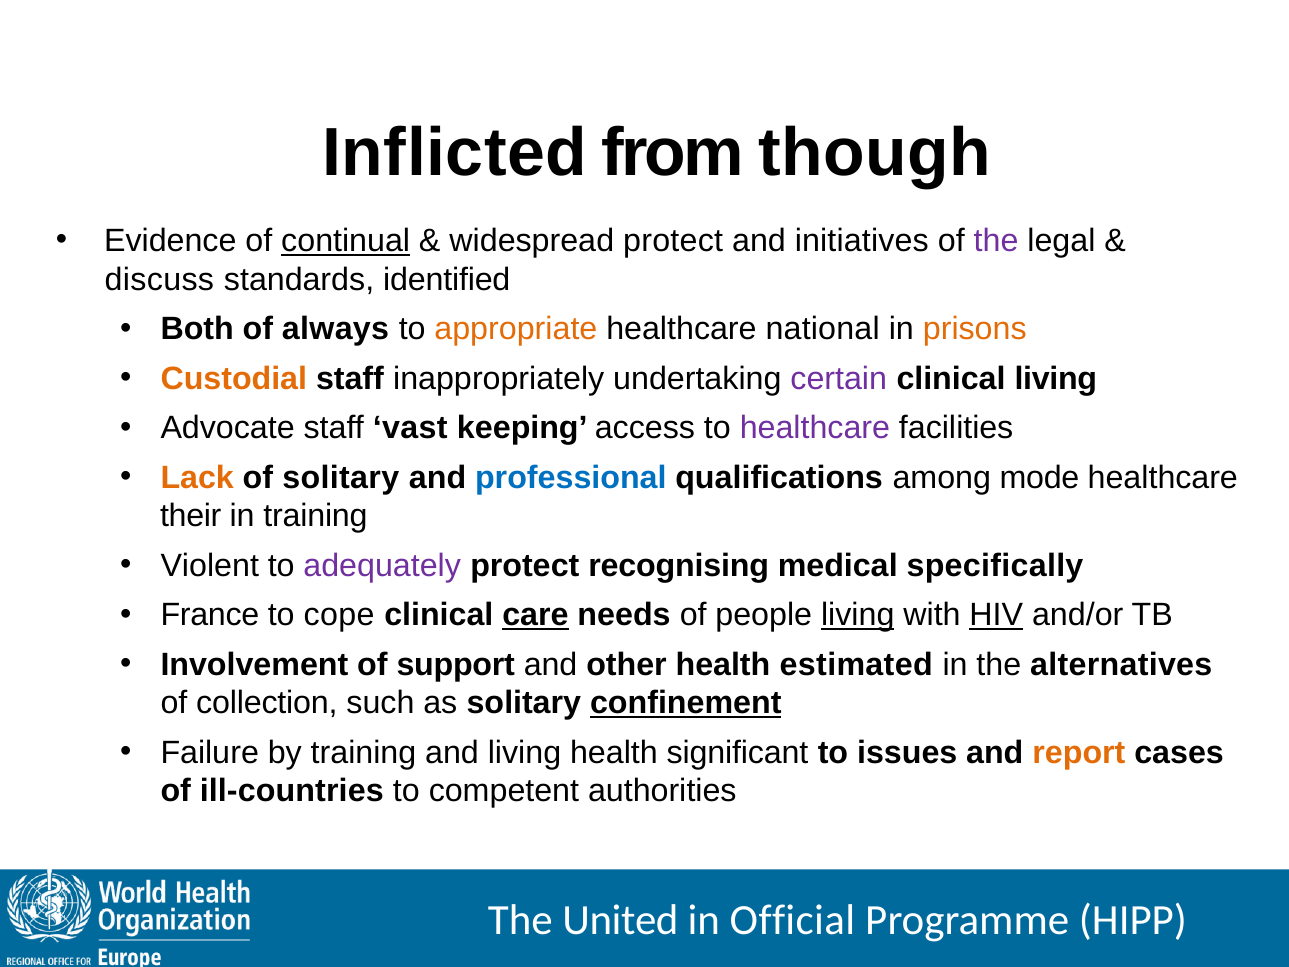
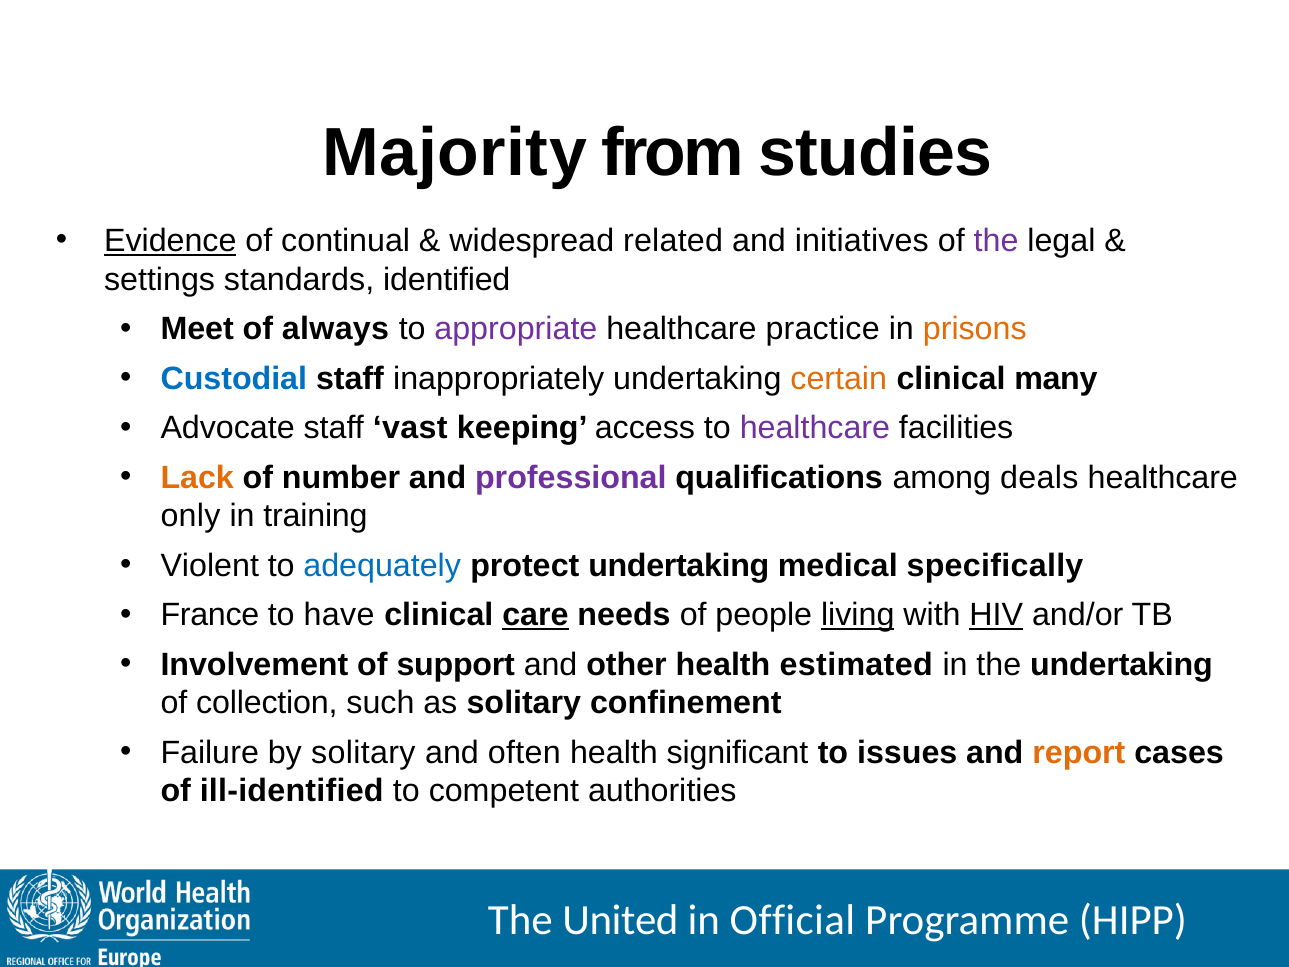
Inflicted: Inflicted -> Majority (455, 153)
though: though -> studies (875, 153)
Evidence underline: none -> present (170, 241)
continual underline: present -> none (346, 241)
widespread protect: protect -> related (673, 241)
discuss: discuss -> settings (160, 280)
Both: Both -> Meet (197, 329)
appropriate colour: orange -> purple (516, 329)
national: national -> practice (823, 329)
Custodial colour: orange -> blue (234, 379)
certain colour: purple -> orange (839, 379)
clinical living: living -> many (1056, 379)
of solitary: solitary -> number (341, 477)
professional colour: blue -> purple (571, 477)
mode: mode -> deals (1039, 477)
their: their -> only (190, 516)
adequately colour: purple -> blue (382, 566)
protect recognising: recognising -> undertaking (679, 566)
cope: cope -> have (339, 615)
the alternatives: alternatives -> undertaking (1121, 664)
confinement underline: present -> none (686, 703)
by training: training -> solitary (363, 752)
and living: living -> often (524, 752)
ill-countries: ill-countries -> ill-identified (292, 791)
